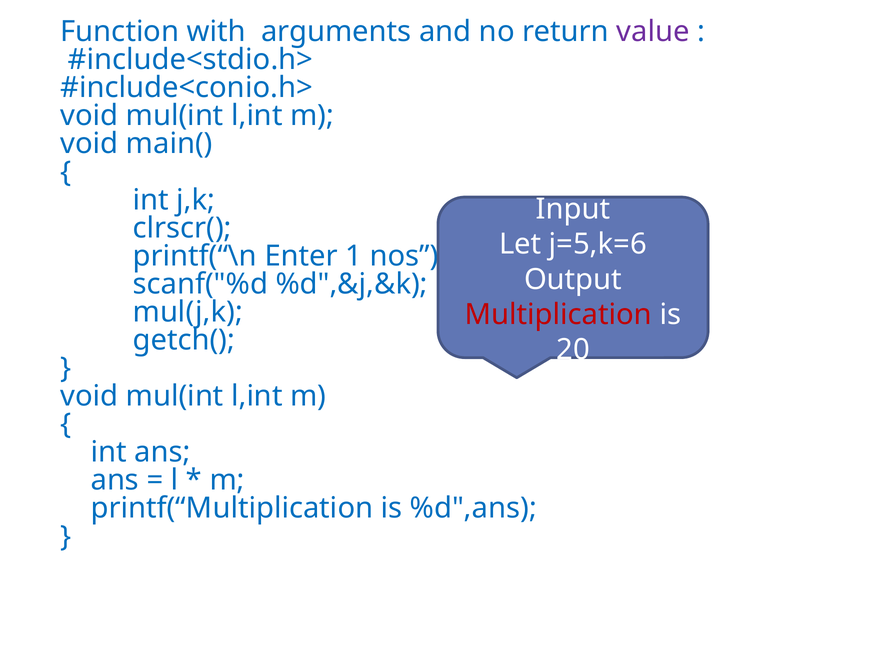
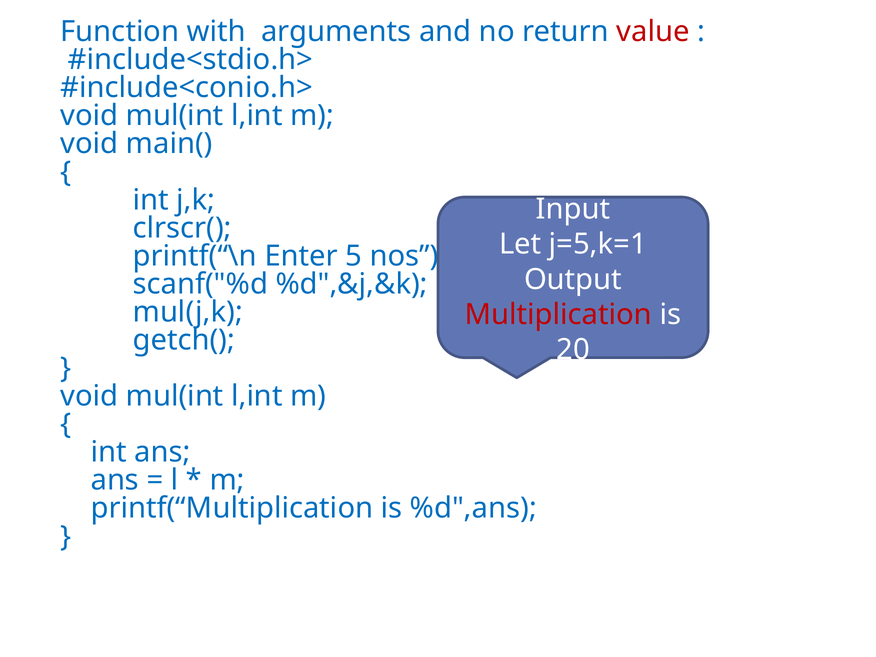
value colour: purple -> red (653, 32)
j=5,k=6: j=5,k=6 -> j=5,k=1 (598, 244)
1: 1 -> 5 (354, 256)
